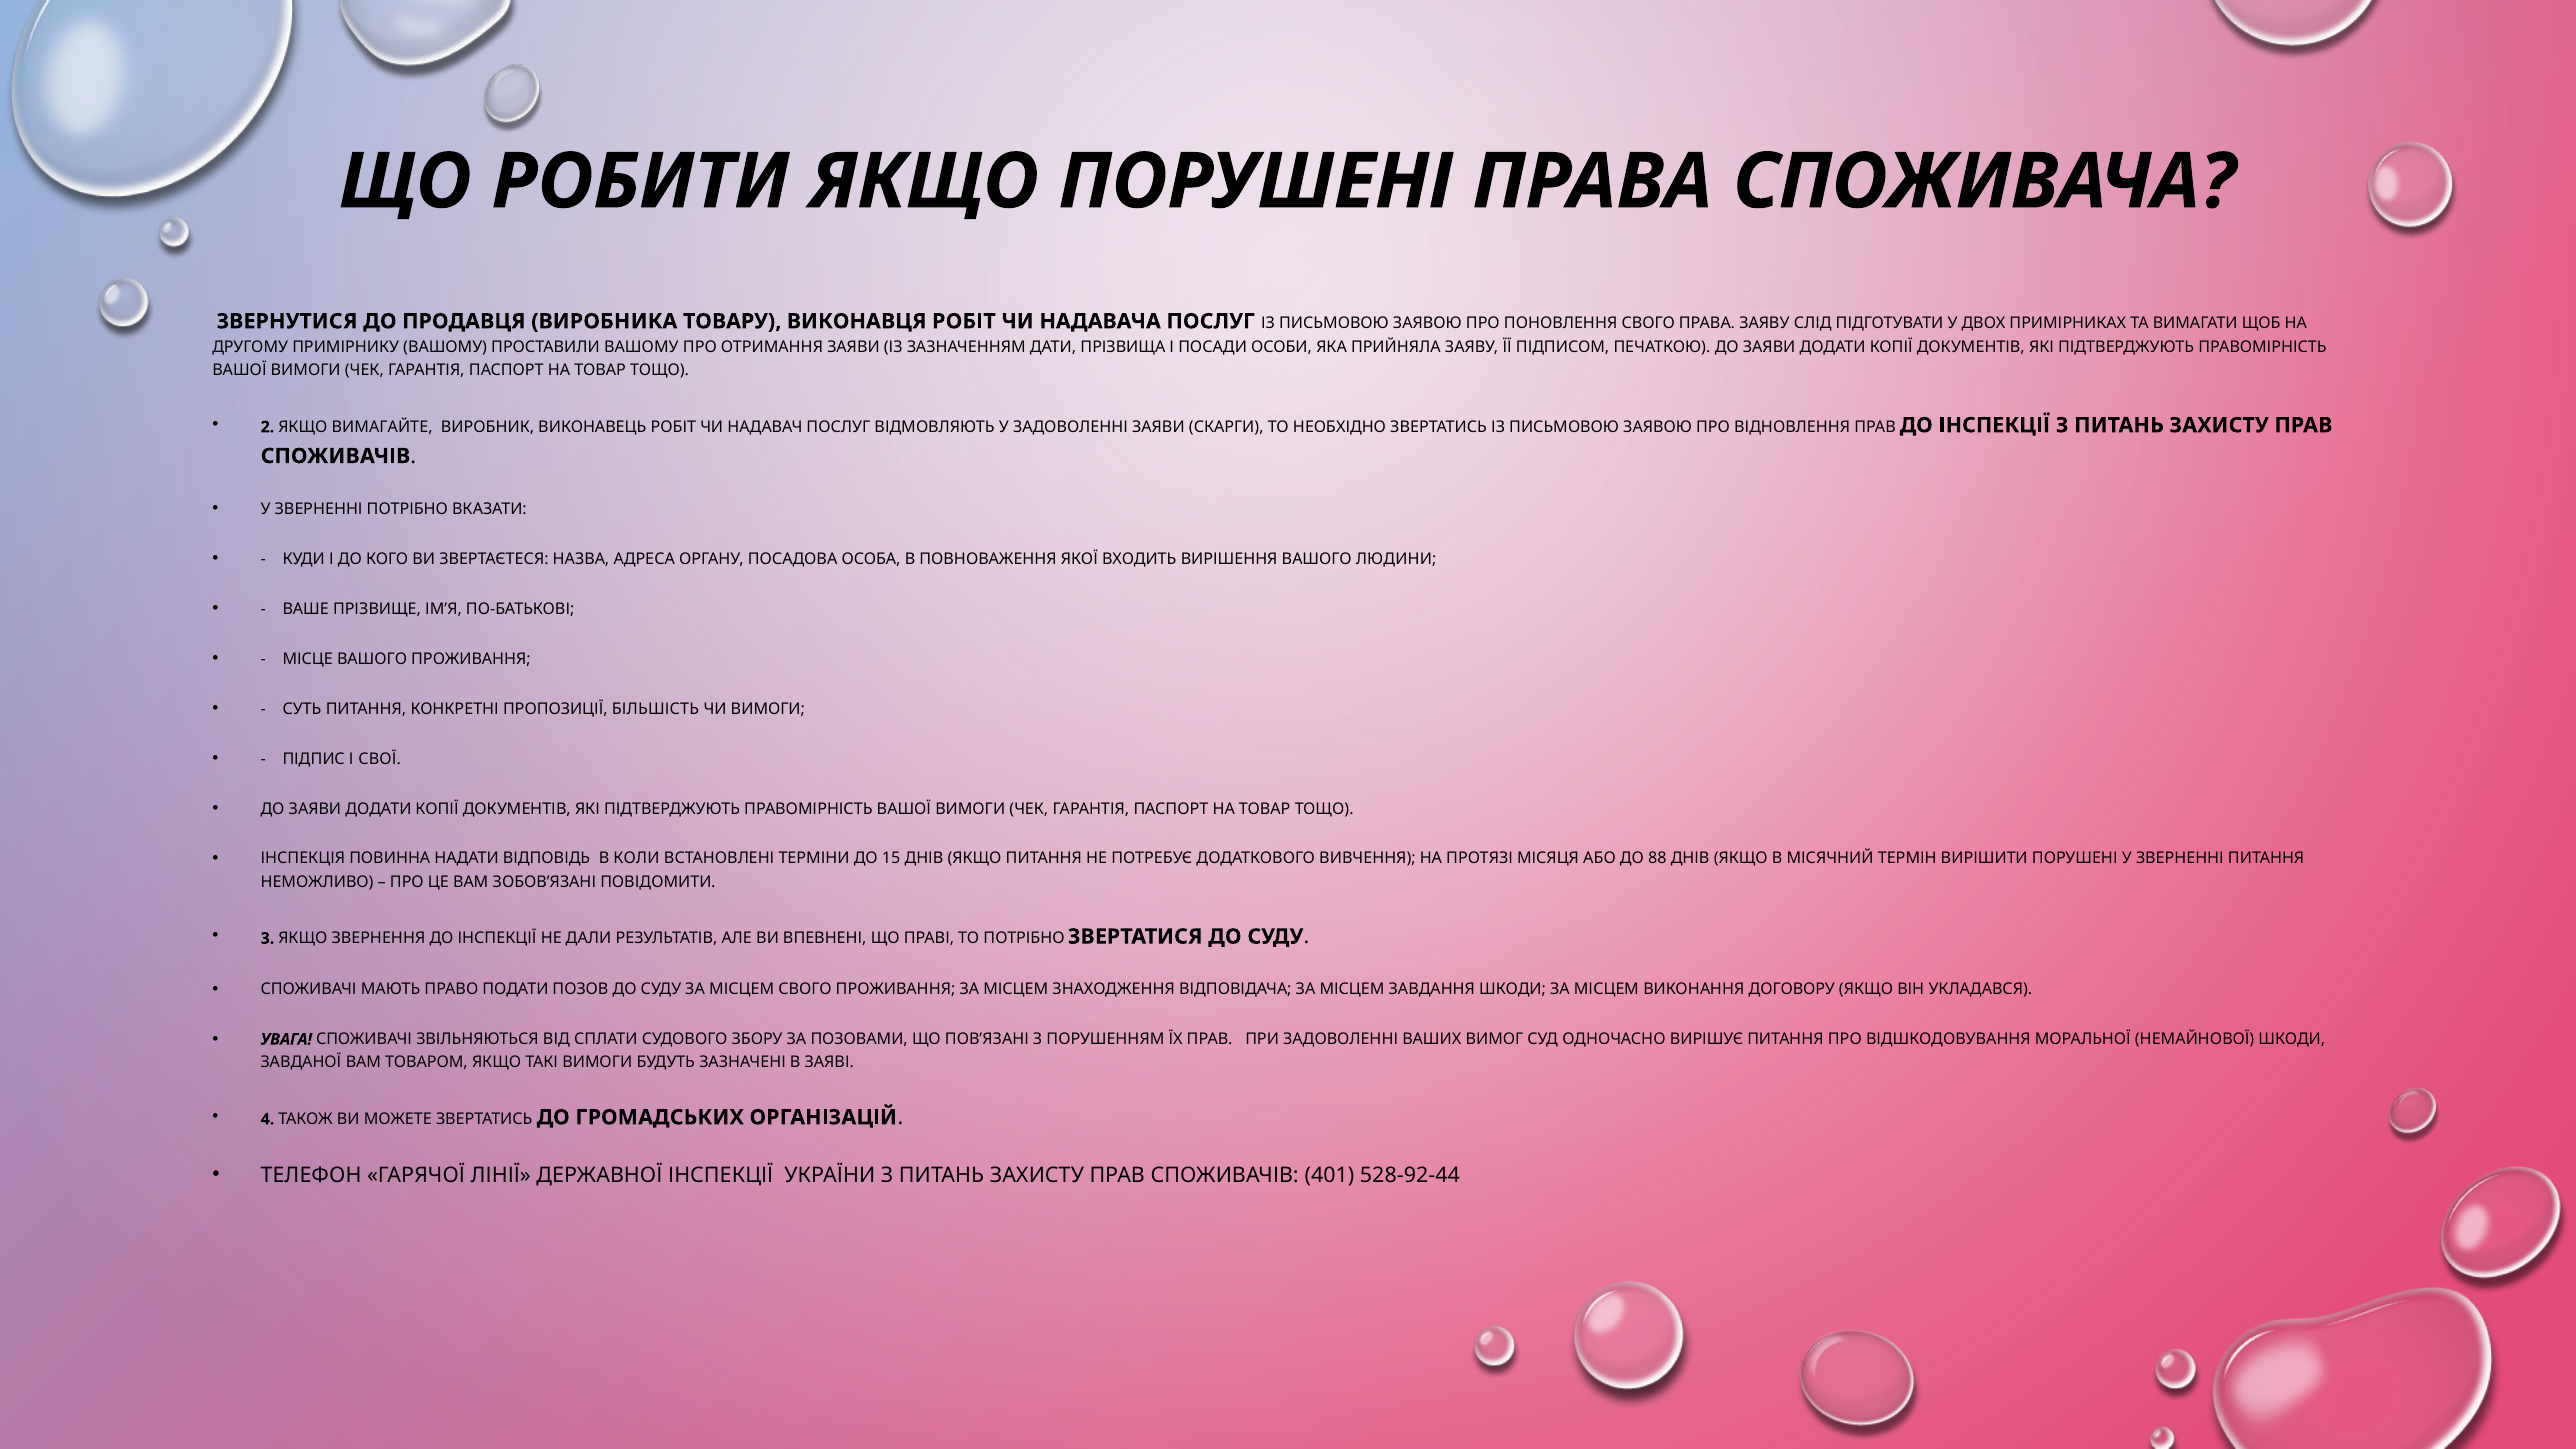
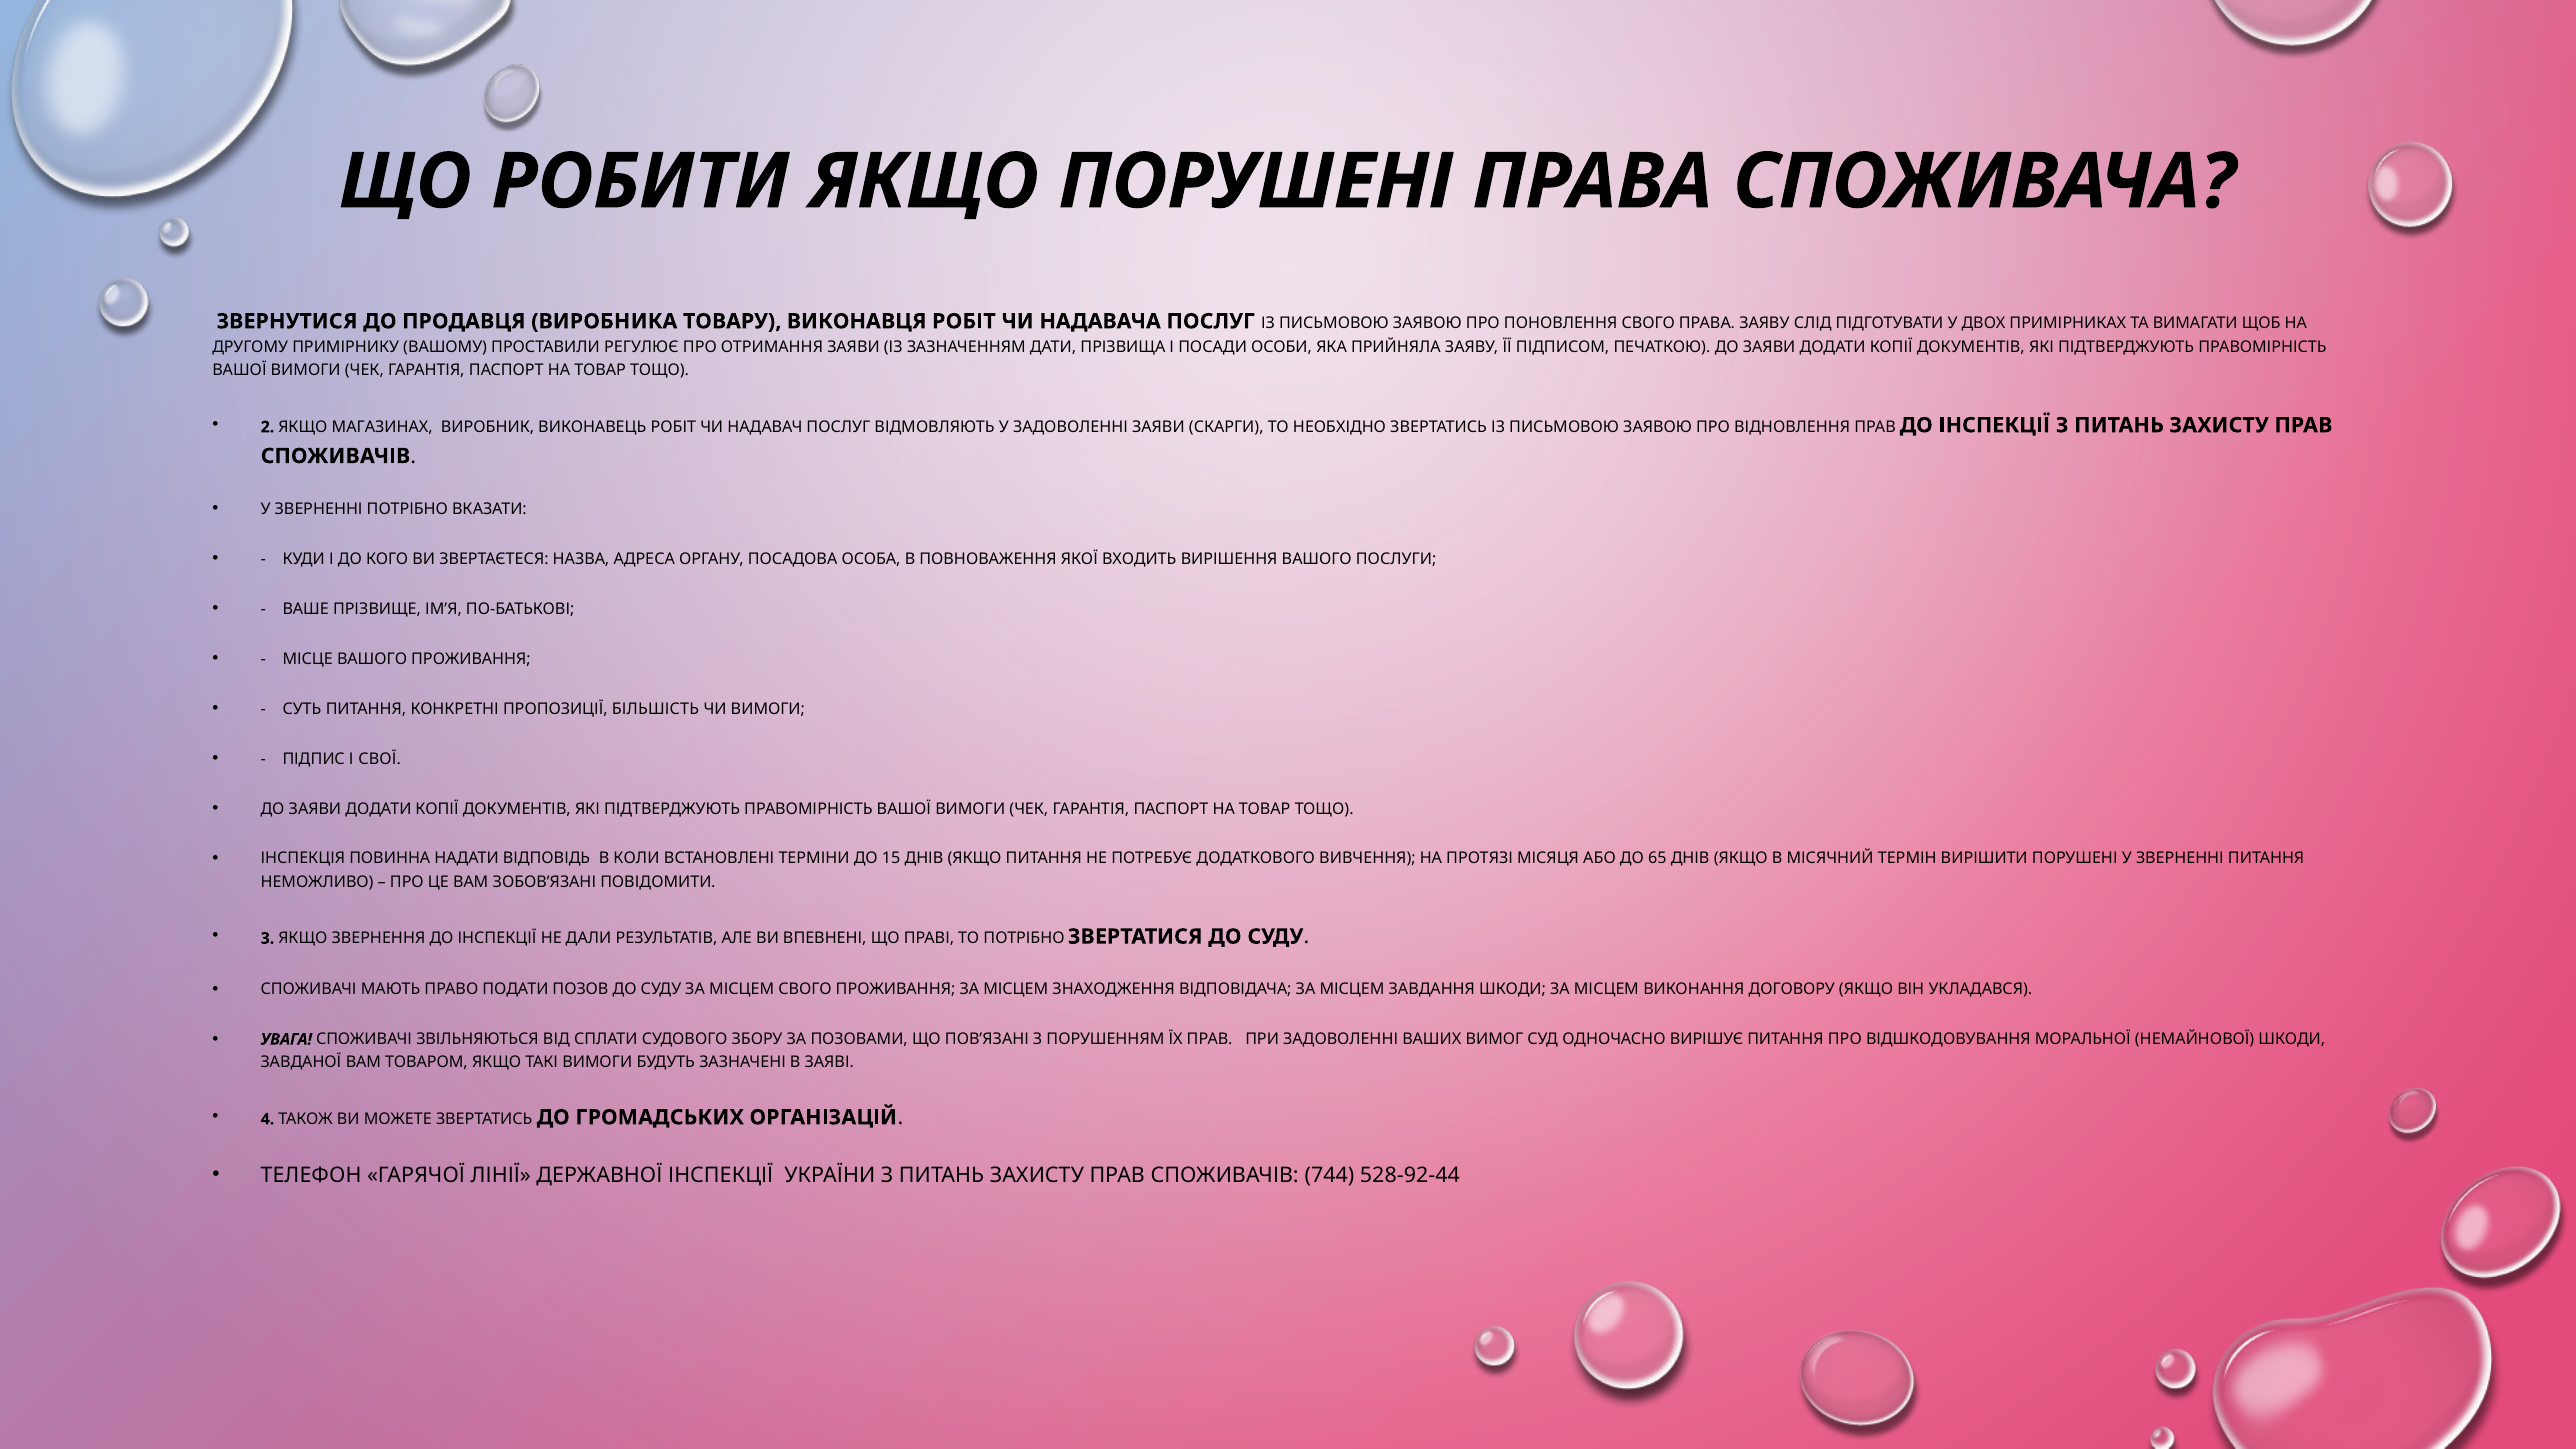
ПРОСТАВИЛИ ВАШОМУ: ВАШОМУ -> РЕГУЛЮЄ (641, 347)
ВИМАГАЙТЕ: ВИМАГАЙТЕ -> МАГАЗИНАХ (382, 427)
ЛЮДИНИ: ЛЮДИНИ -> ПОСЛУГИ (1396, 559)
88: 88 -> 65 (1657, 859)
401: 401 -> 744 (1329, 1175)
